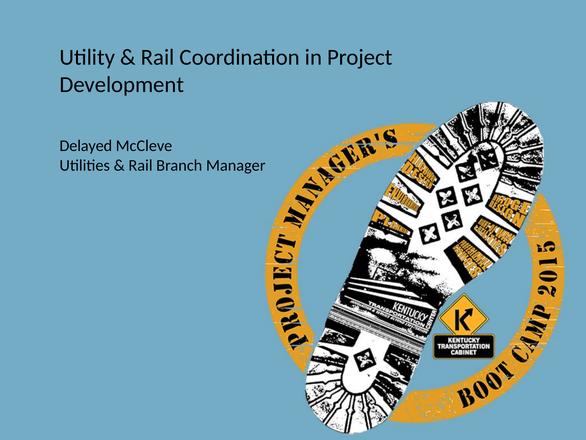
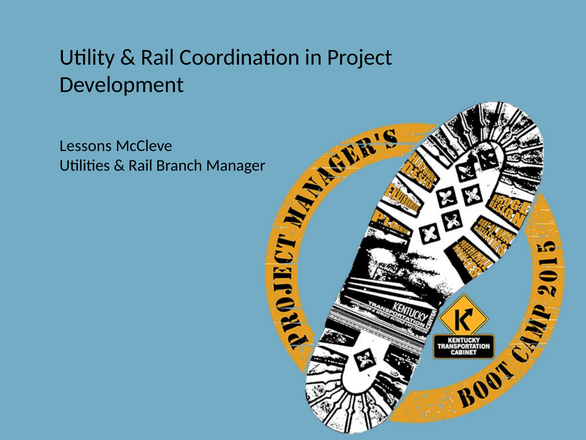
Delayed: Delayed -> Lessons (86, 146)
